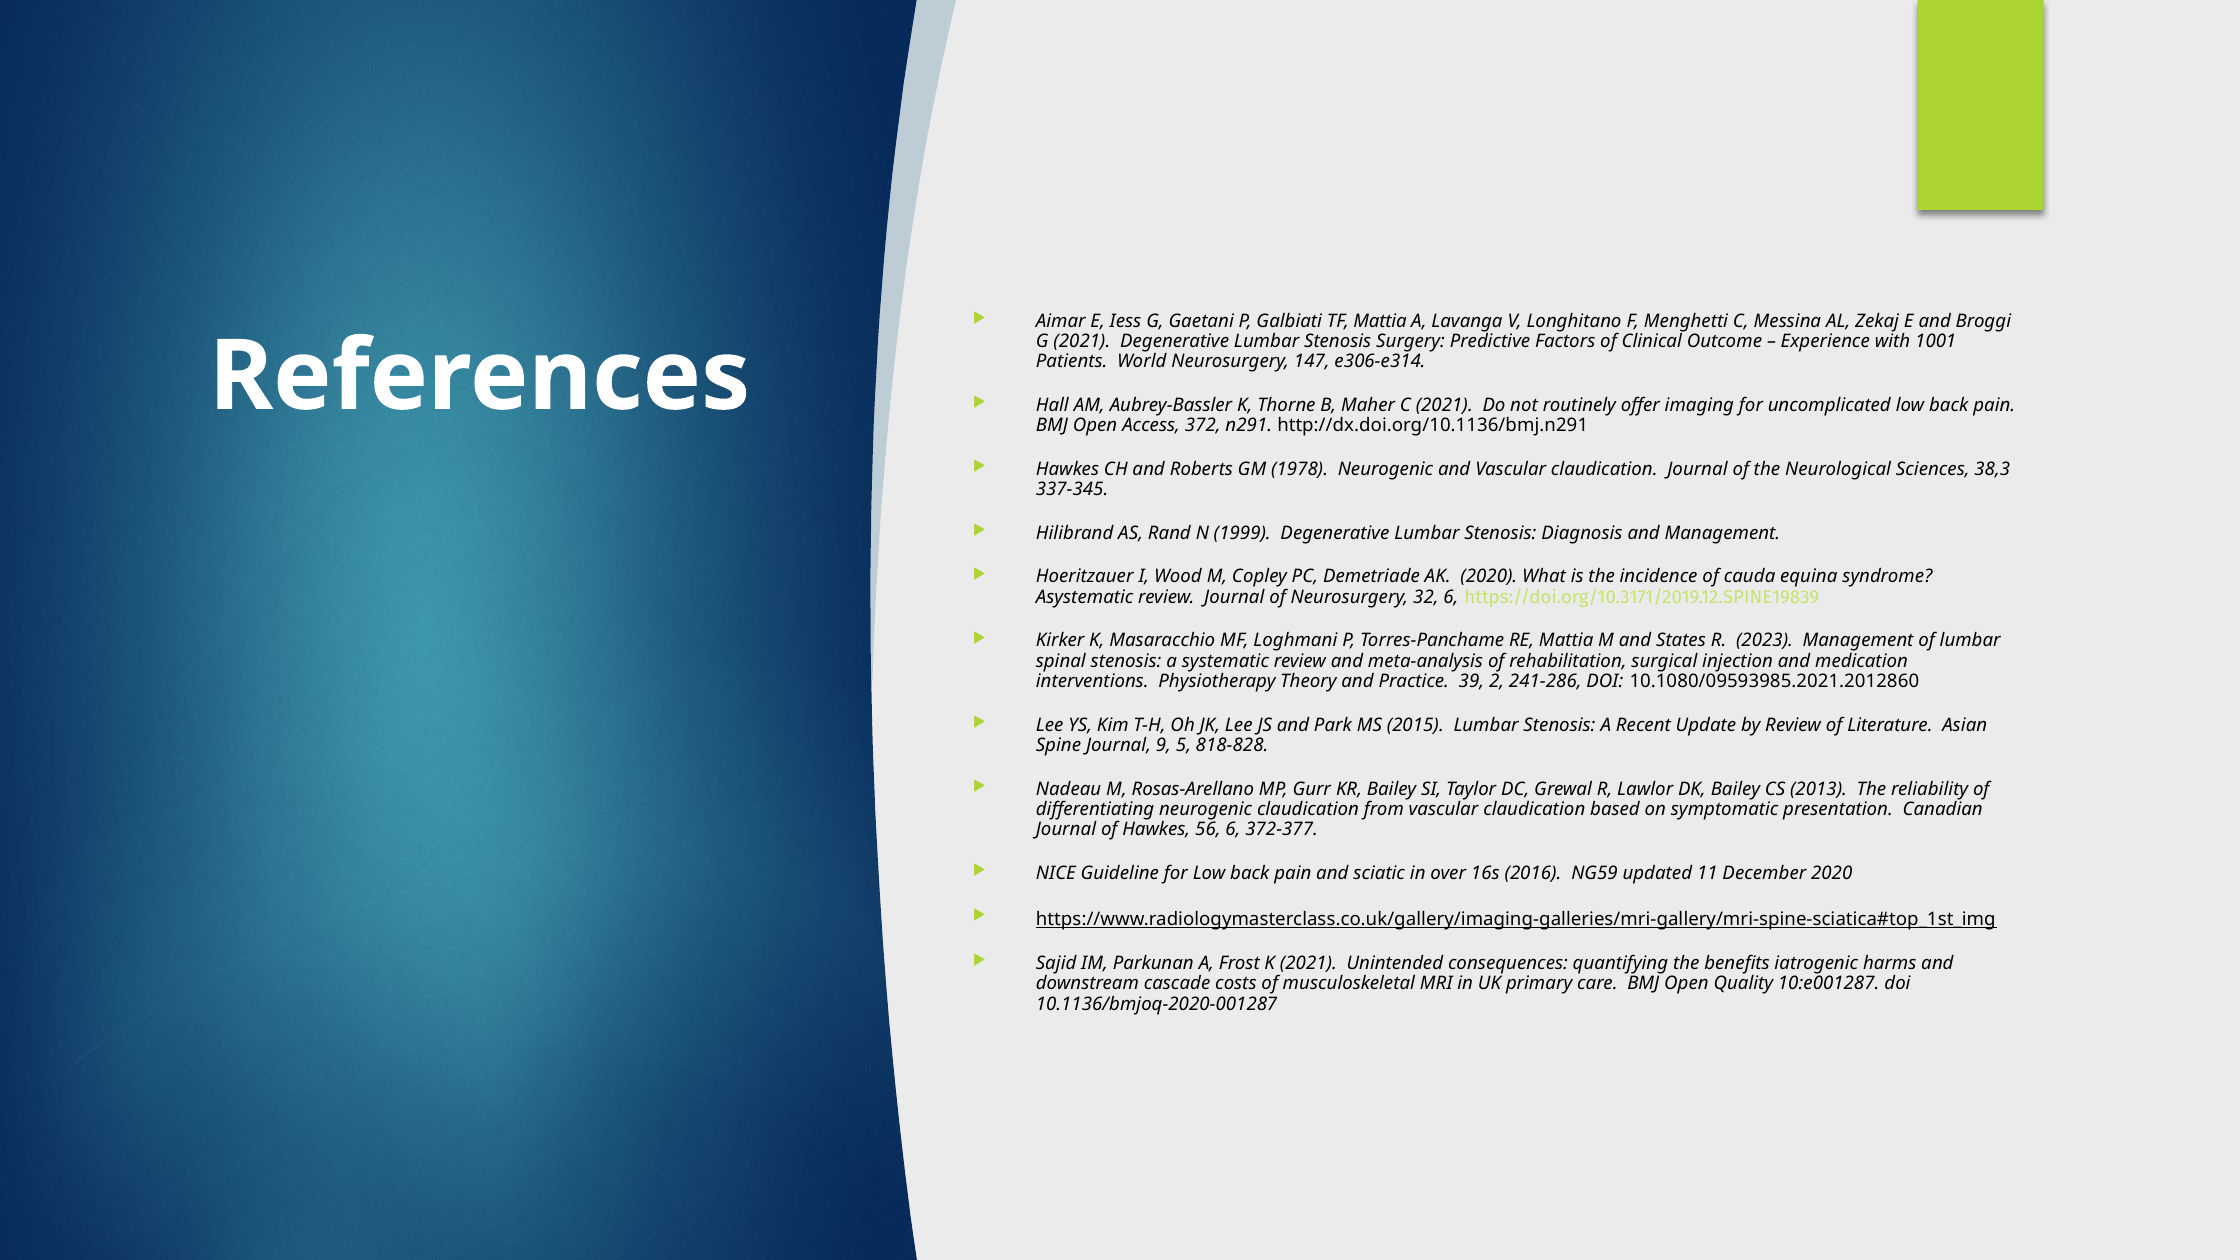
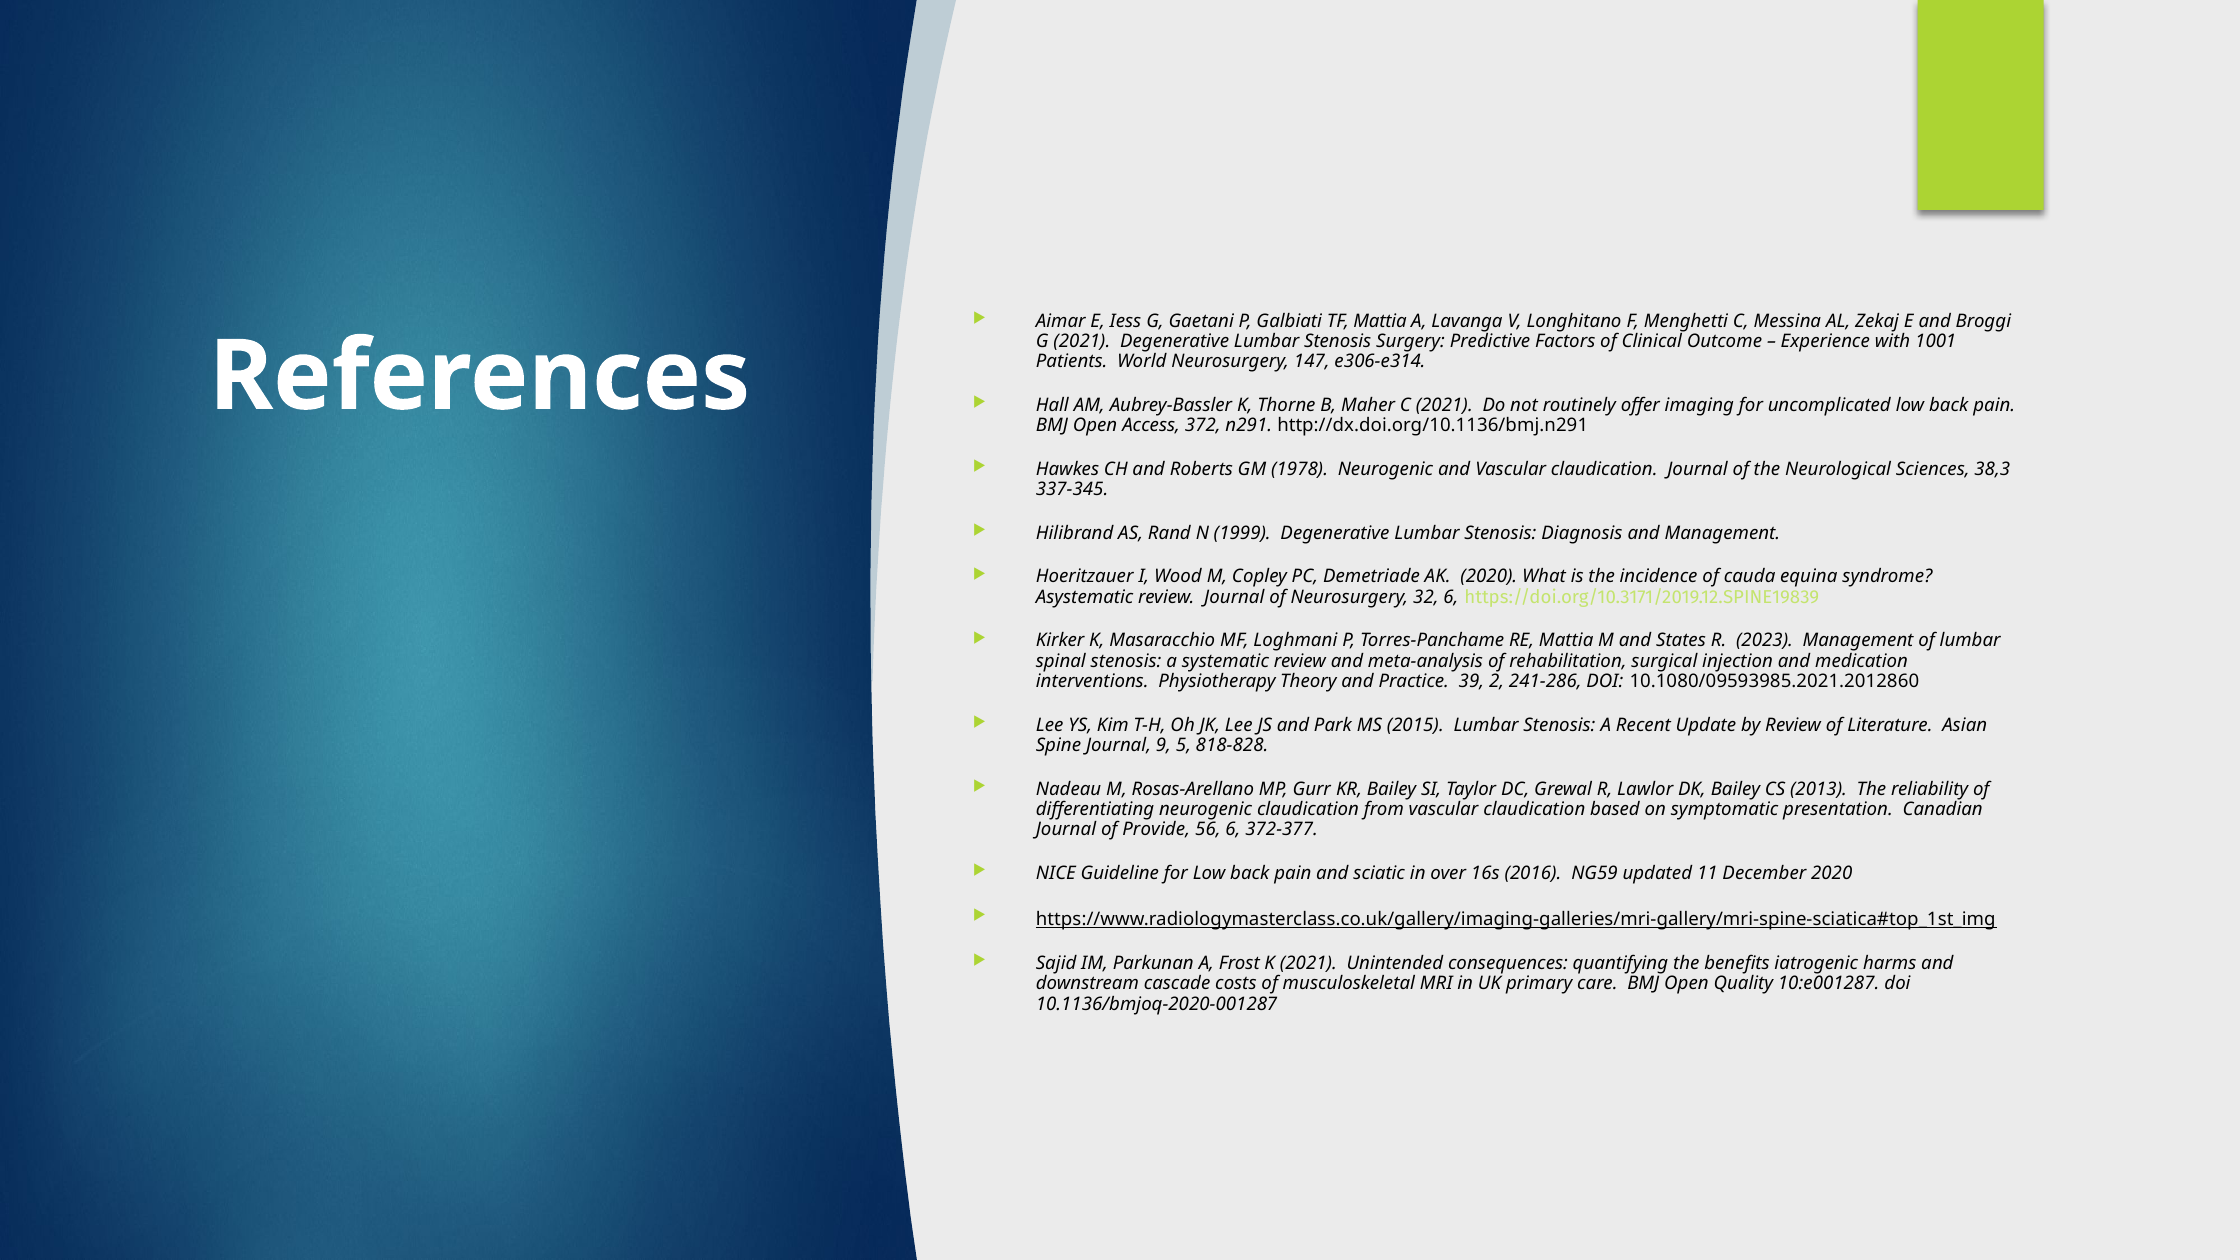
of Hawkes: Hawkes -> Provide (1156, 830)
